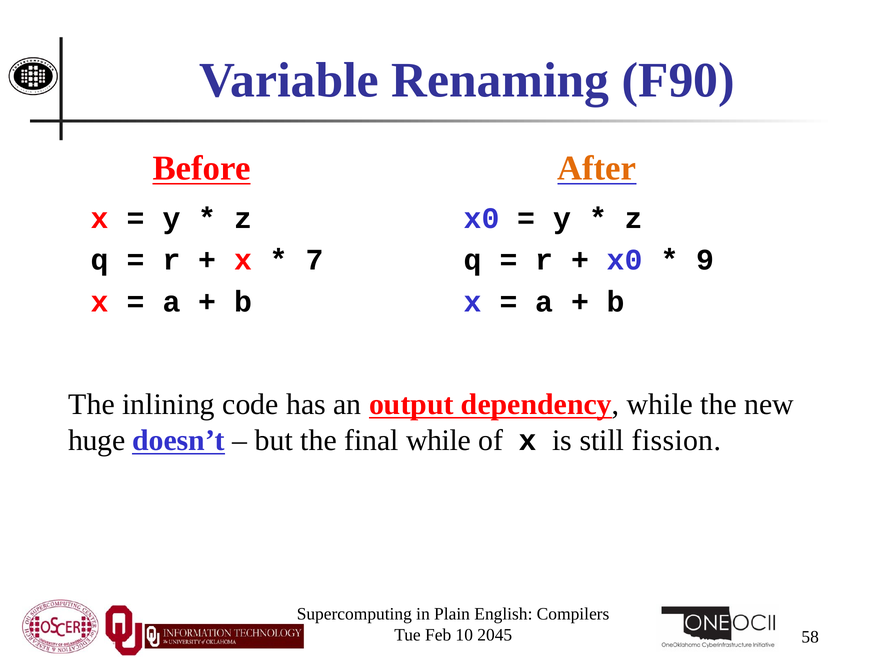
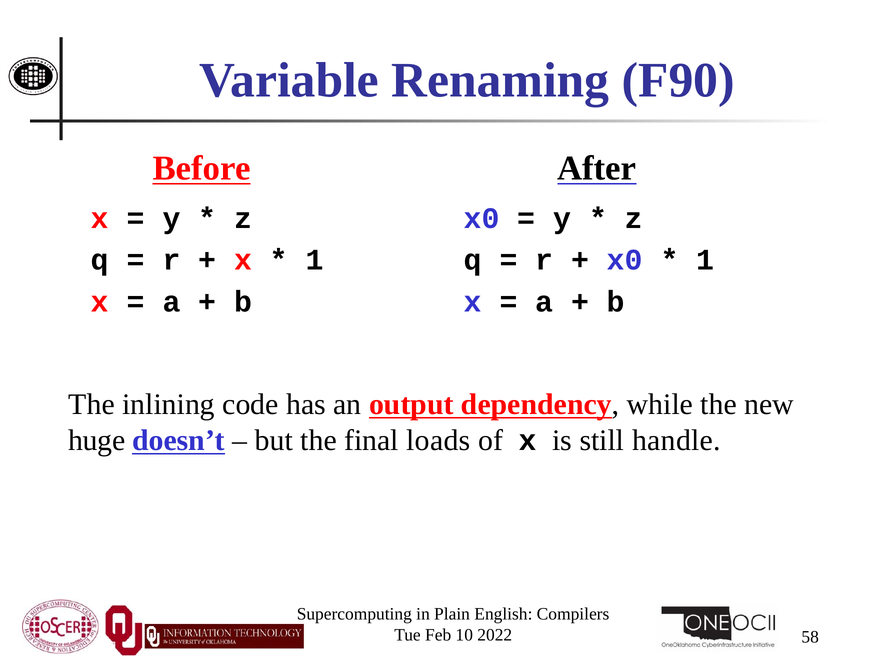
After colour: orange -> black (597, 168)
9: 9 -> 1 (705, 260)
7: 7 -> 1 (315, 260)
final while: while -> loads (438, 441)
fission: fission -> handle (677, 441)
2045: 2045 -> 2022 (495, 635)
